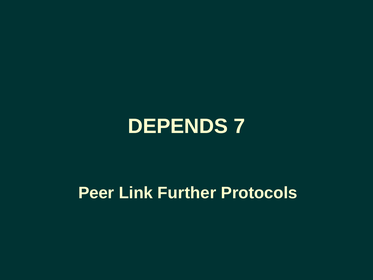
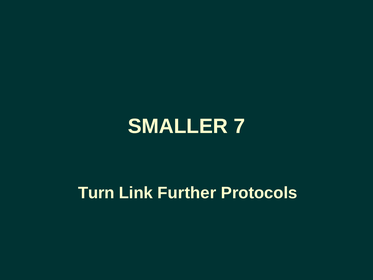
DEPENDS: DEPENDS -> SMALLER (178, 126)
Peer: Peer -> Turn (96, 193)
